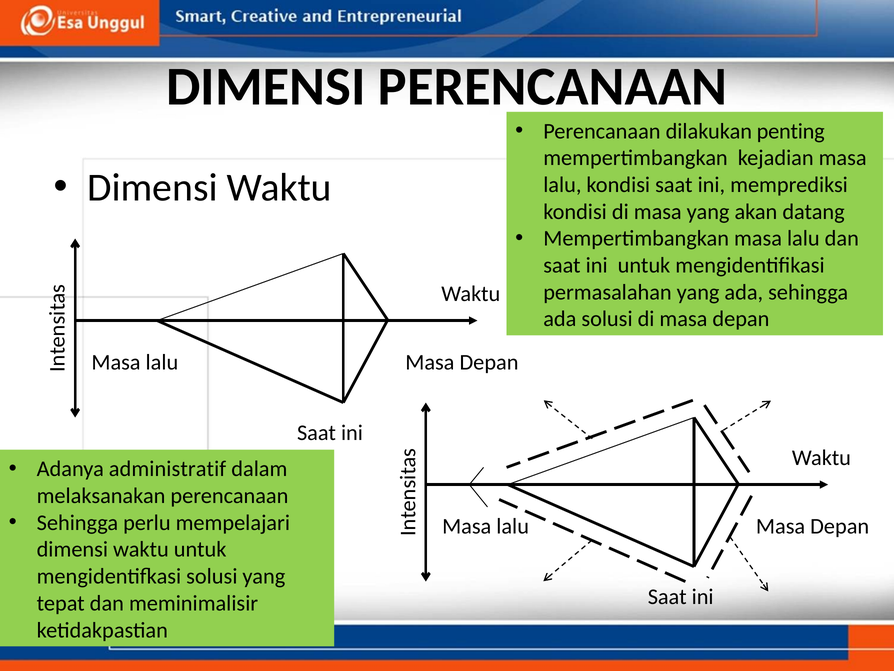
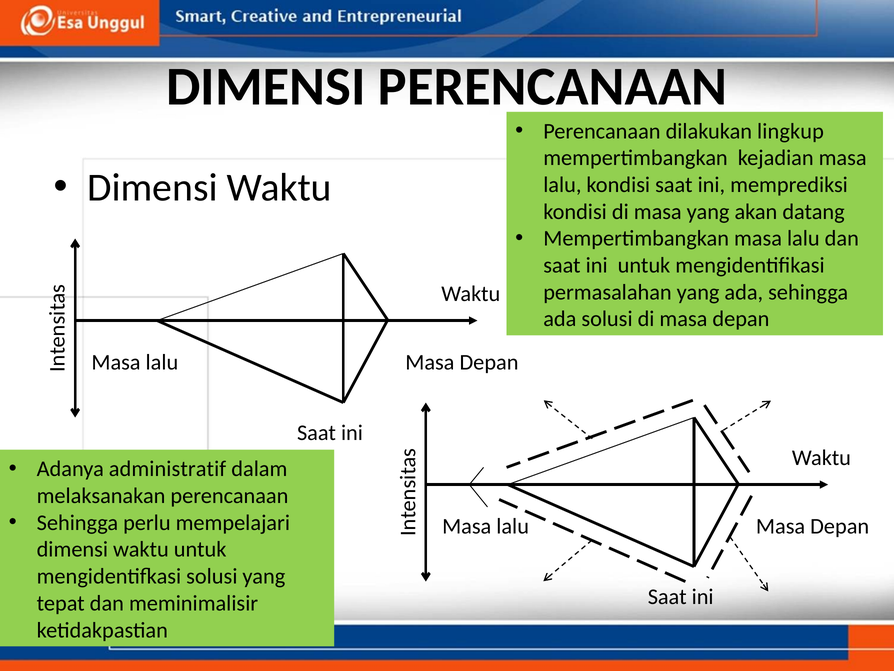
penting: penting -> lingkup (790, 131)
